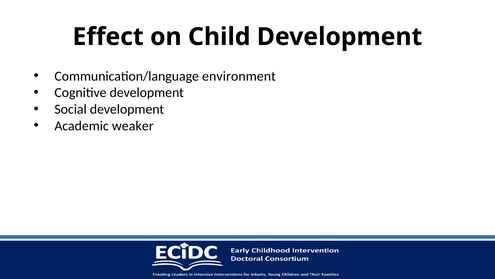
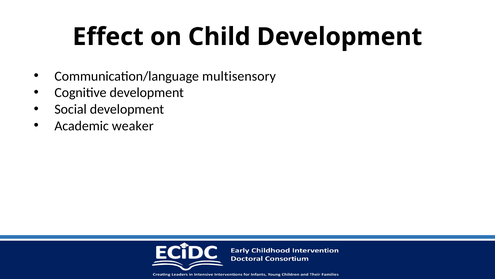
environment: environment -> multisensory (239, 76)
